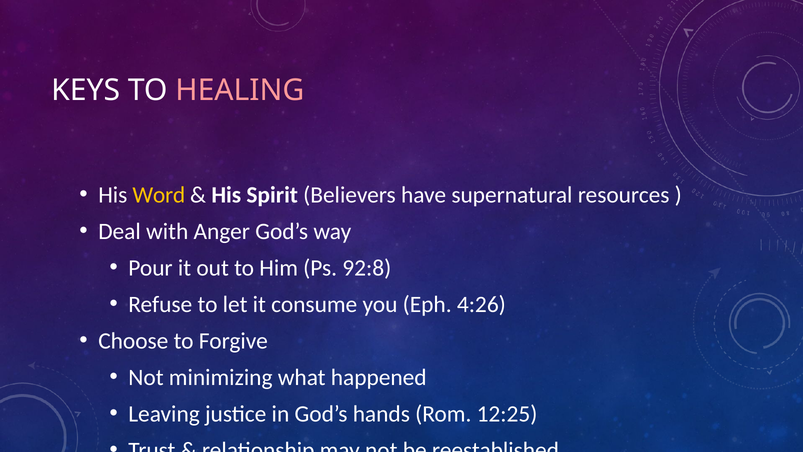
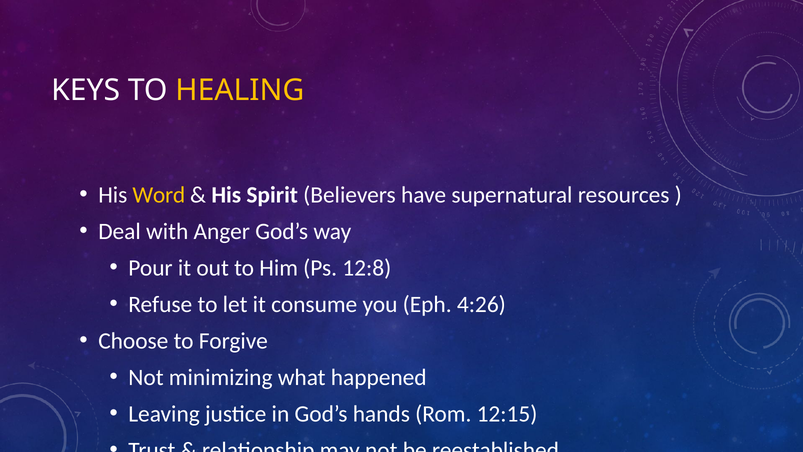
HEALING colour: pink -> yellow (240, 90)
92:8: 92:8 -> 12:8 (367, 268)
12:25: 12:25 -> 12:15 (507, 414)
